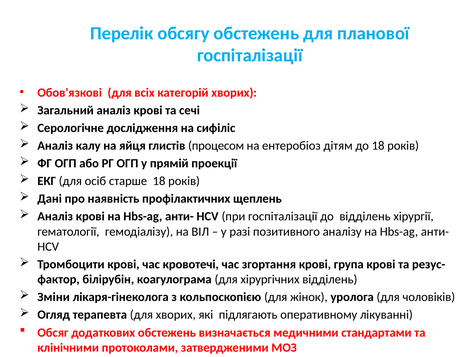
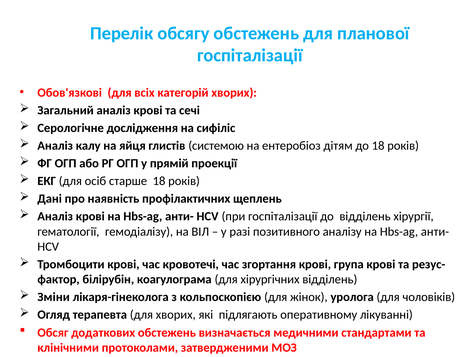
процесом: процесом -> системою (216, 146)
